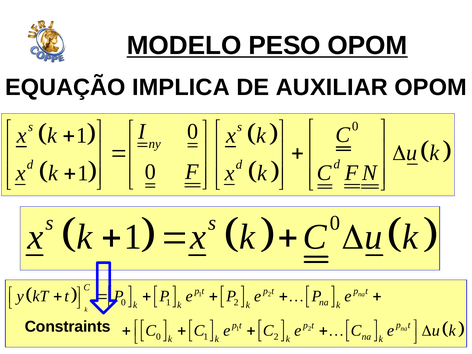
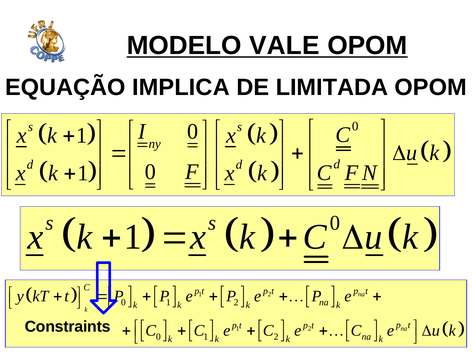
PESO: PESO -> VALE (284, 45)
AUXILIAR: AUXILIAR -> LIMITADA (332, 87)
